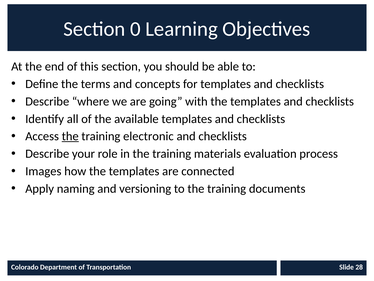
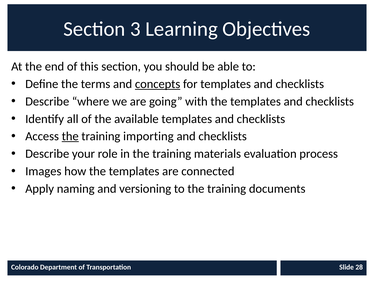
0: 0 -> 3 (135, 29)
concepts underline: none -> present (158, 84)
electronic: electronic -> importing (148, 136)
